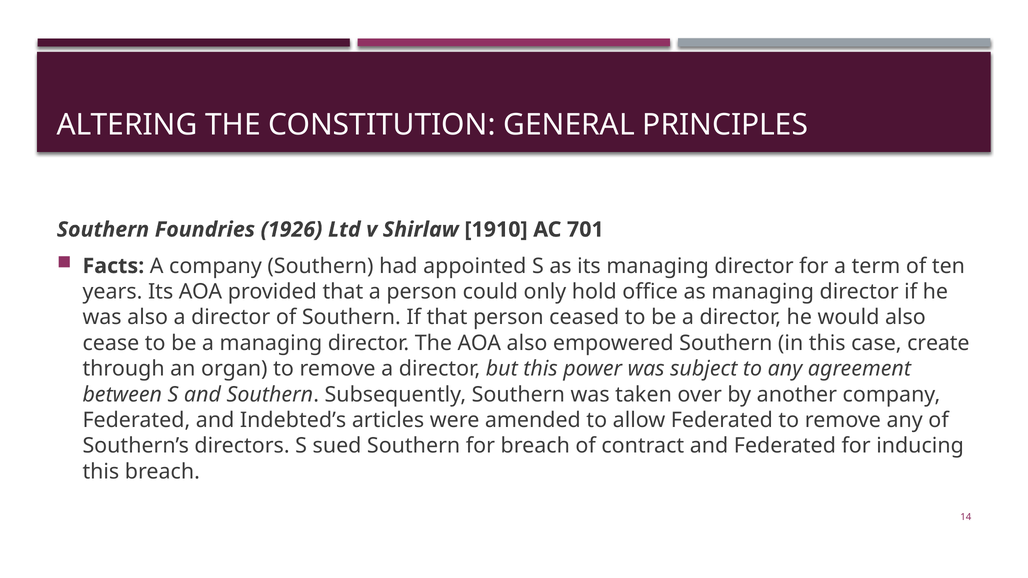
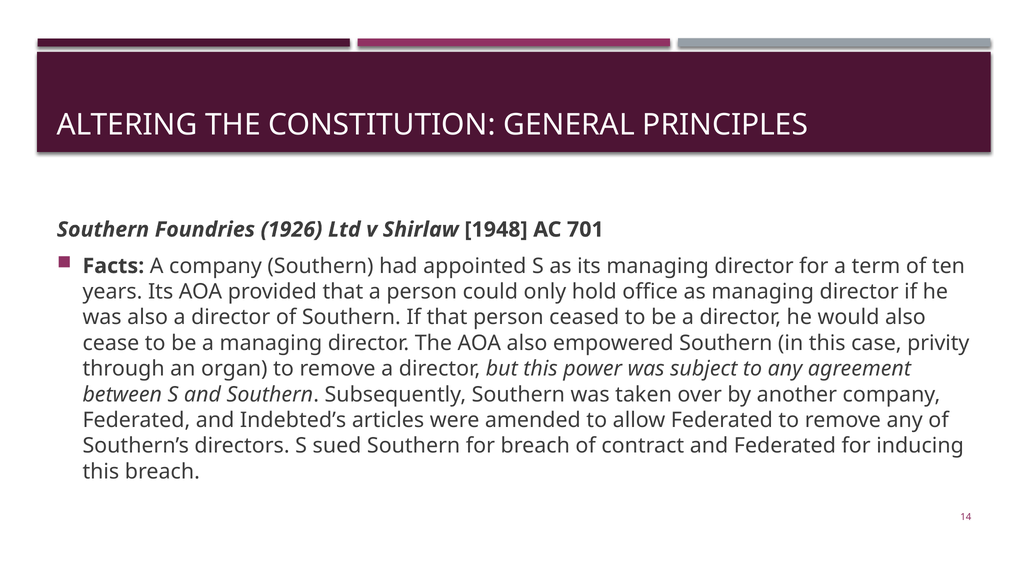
1910: 1910 -> 1948 (496, 230)
create: create -> privity (938, 343)
